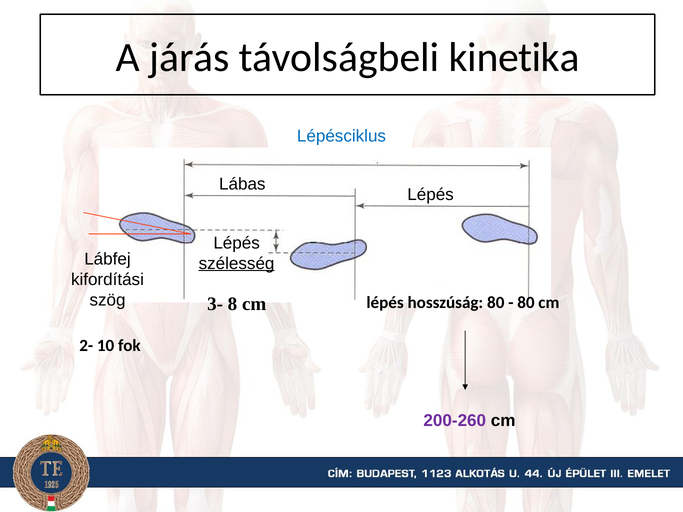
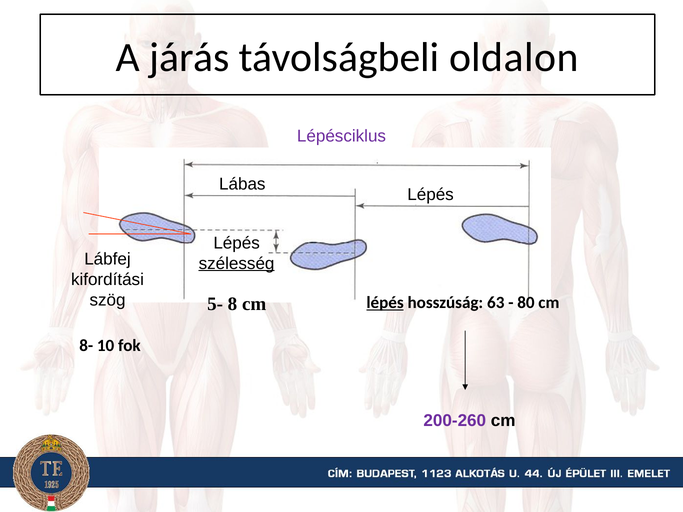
kinetika: kinetika -> oldalon (514, 57)
Lépésciklus colour: blue -> purple (341, 136)
lépés underline: none -> present (385, 303)
hosszúság 80: 80 -> 63 (496, 303)
3-: 3- -> 5- (215, 304)
2-: 2- -> 8- (86, 346)
